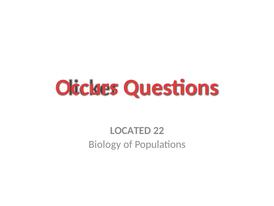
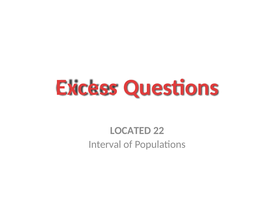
Occurs: Occurs -> Excess (87, 87)
Biology: Biology -> Interval (105, 144)
